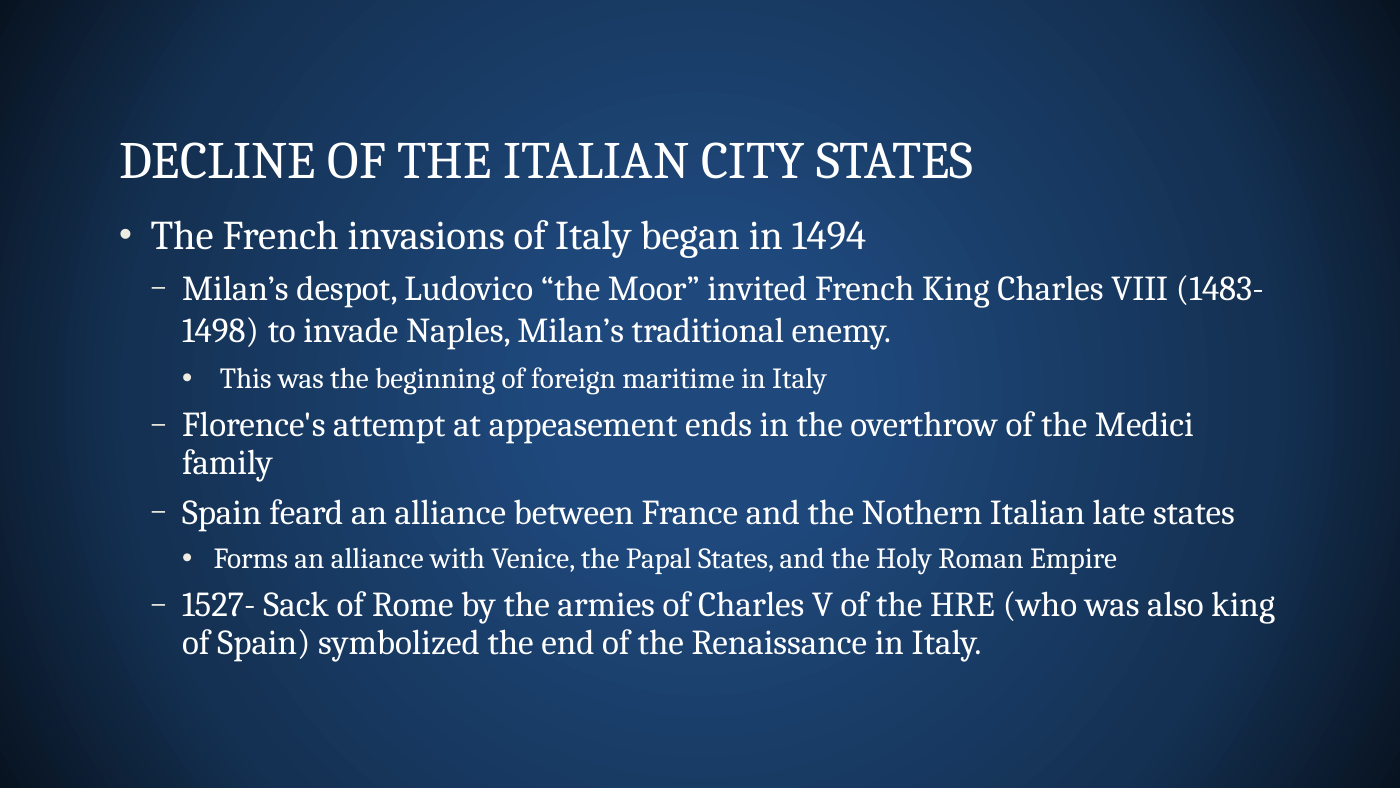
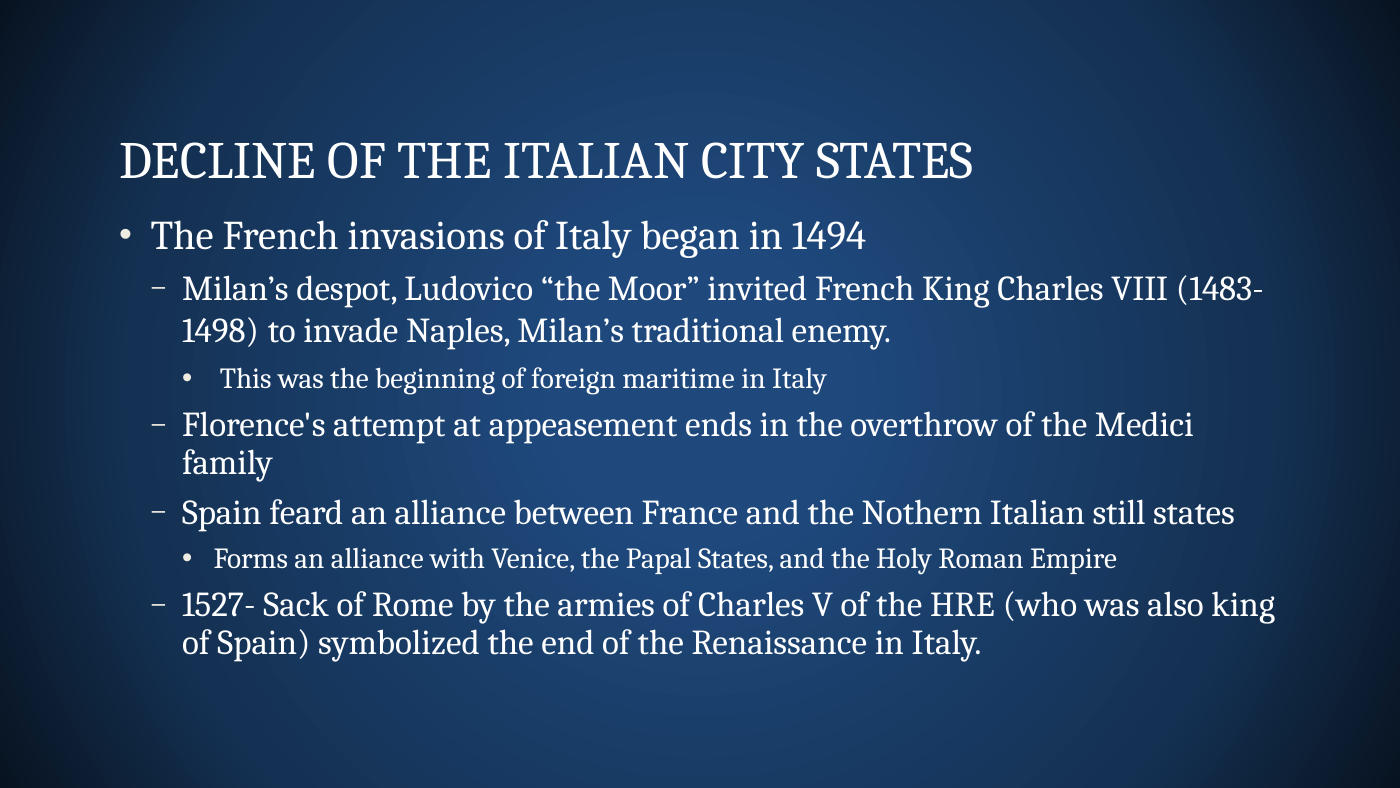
late: late -> still (1119, 512)
